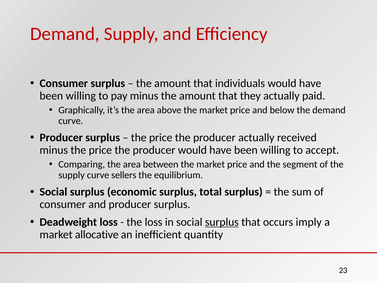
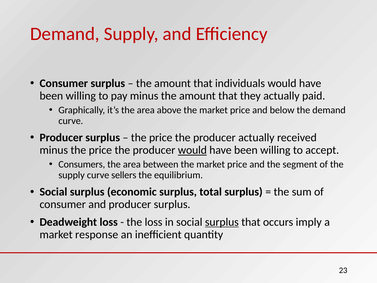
would underline: none -> present (192, 150)
Comparing: Comparing -> Consumers (82, 164)
allocative: allocative -> response (97, 234)
